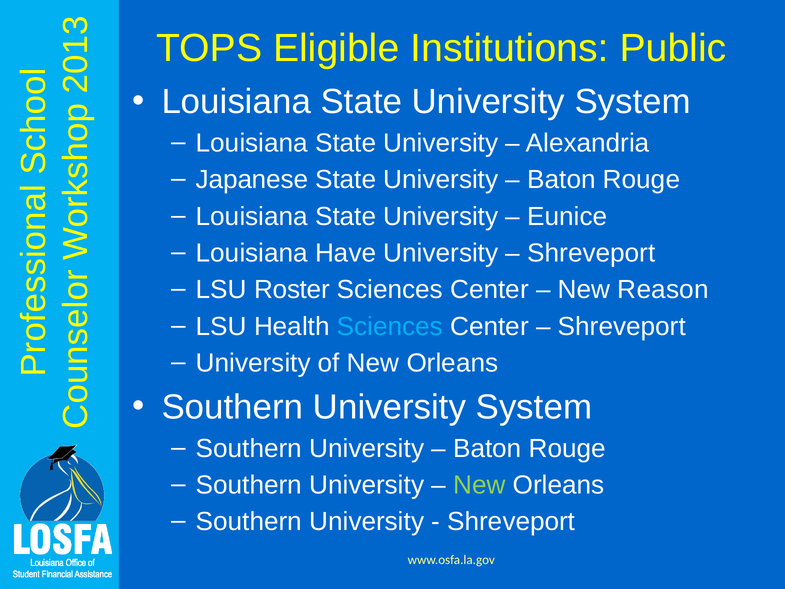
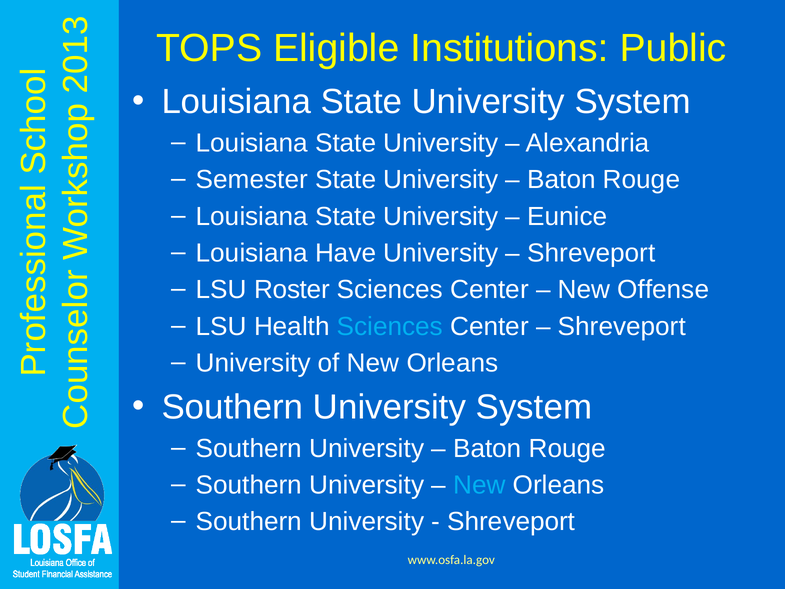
Japanese: Japanese -> Semester (252, 180)
Reason: Reason -> Offense (663, 290)
New colour: light green -> light blue (479, 485)
